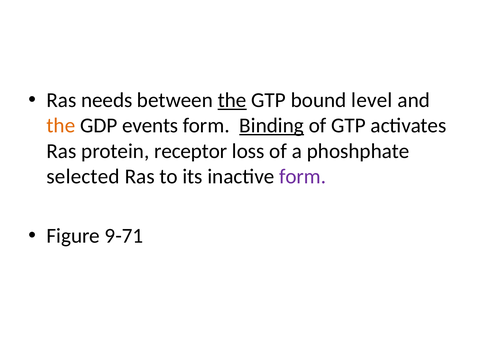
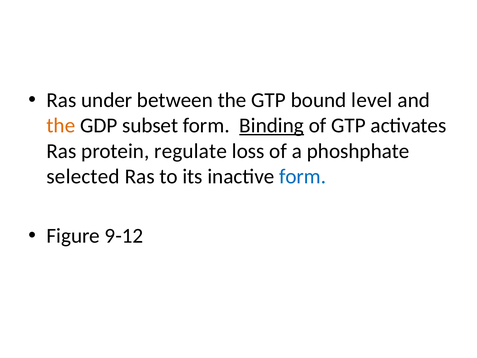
needs: needs -> under (107, 100)
the underline: present -> none (232, 100)
events: events -> subset (150, 126)
receptor: receptor -> regulate (191, 151)
form colour: purple -> blue (303, 176)
9-71: 9-71 -> 9-12 (124, 236)
